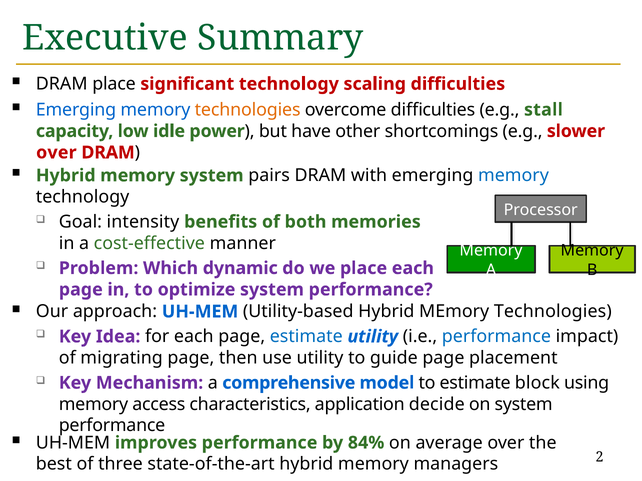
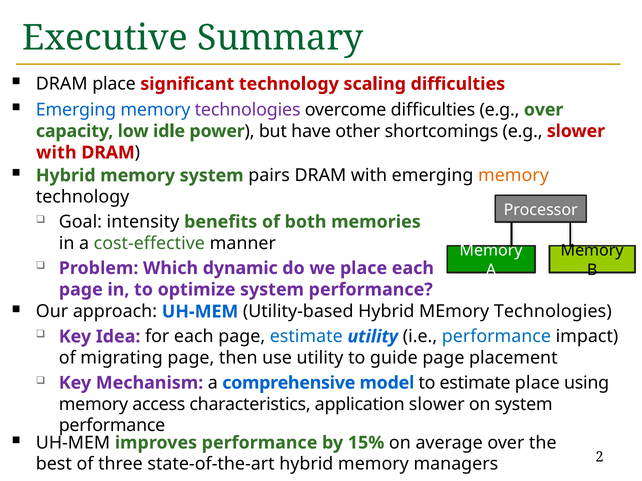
technologies colour: orange -> purple (248, 110)
e.g stall: stall -> over (544, 110)
over: over -> with (56, 153)
memory colour: blue -> orange (513, 176)
estimate block: block -> place (537, 383)
application decide: decide -> slower (437, 405)
84%: 84% -> 15% (366, 443)
